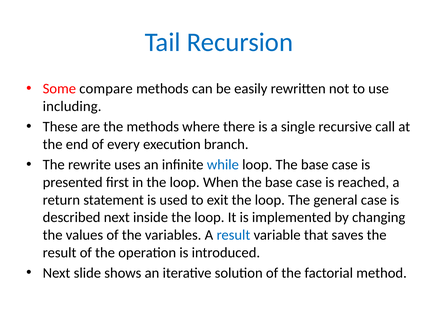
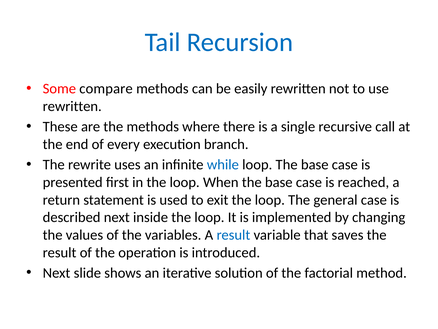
including: including -> rewritten (72, 106)
